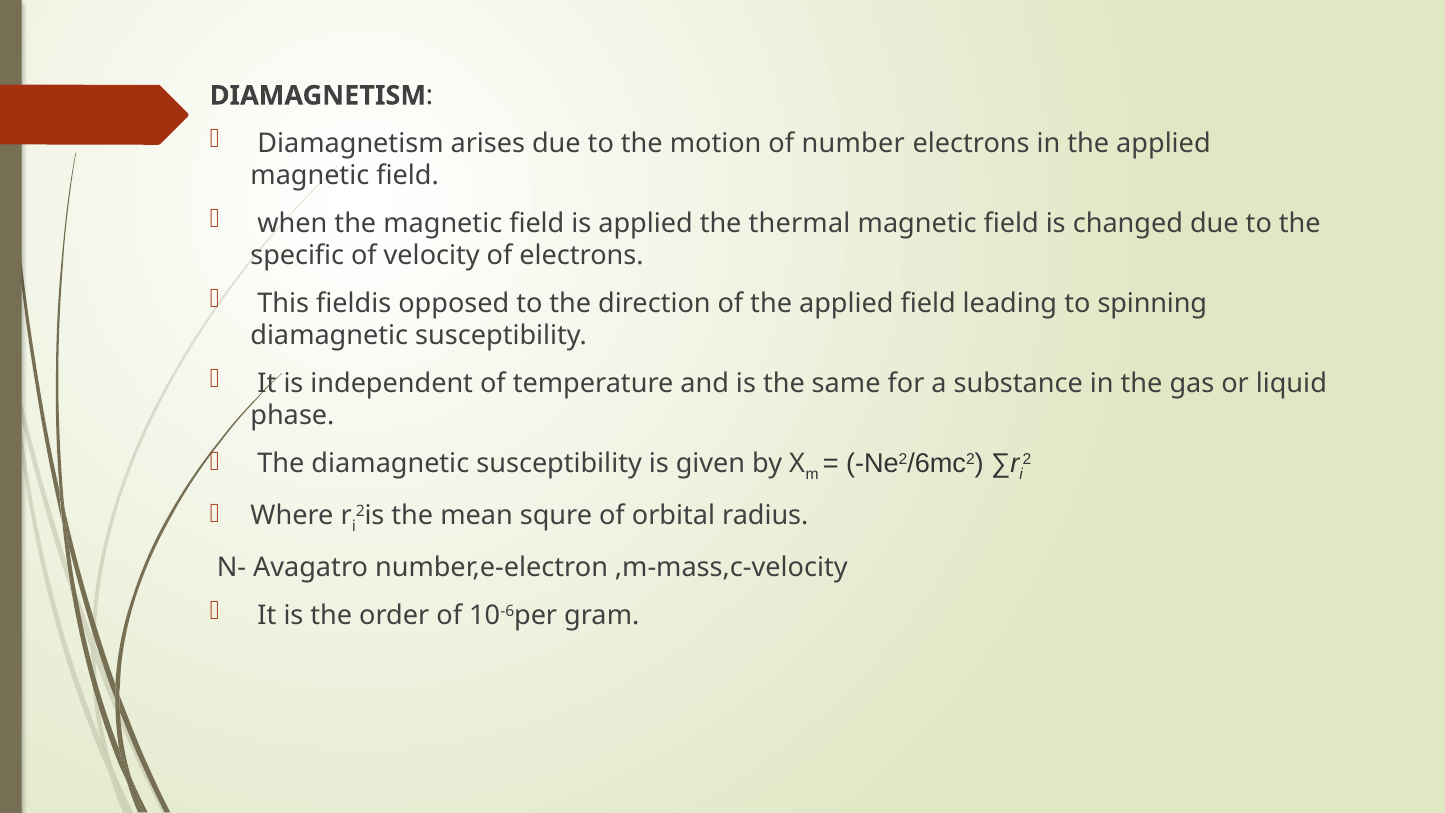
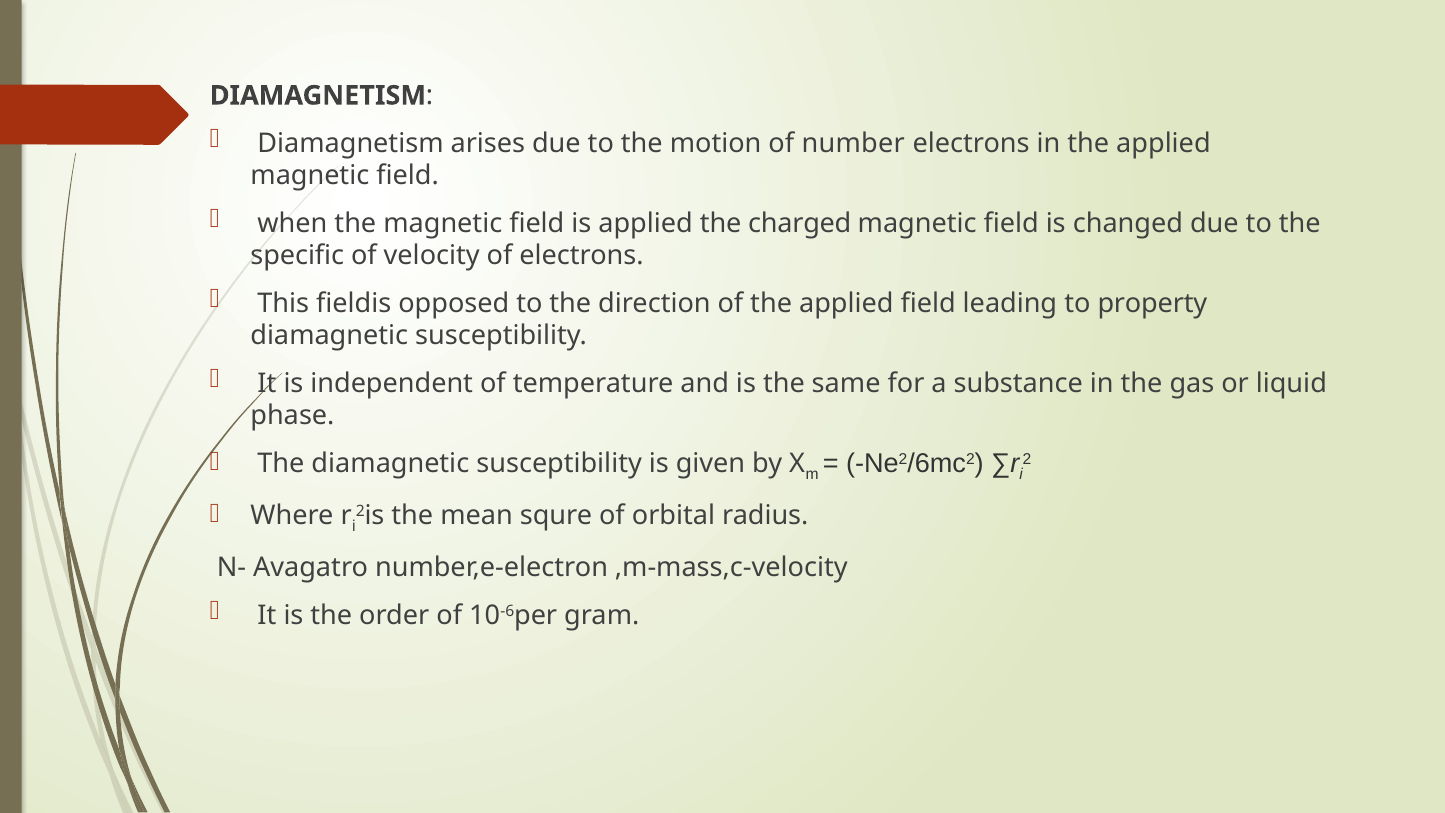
thermal: thermal -> charged (800, 223)
spinning: spinning -> property (1152, 303)
